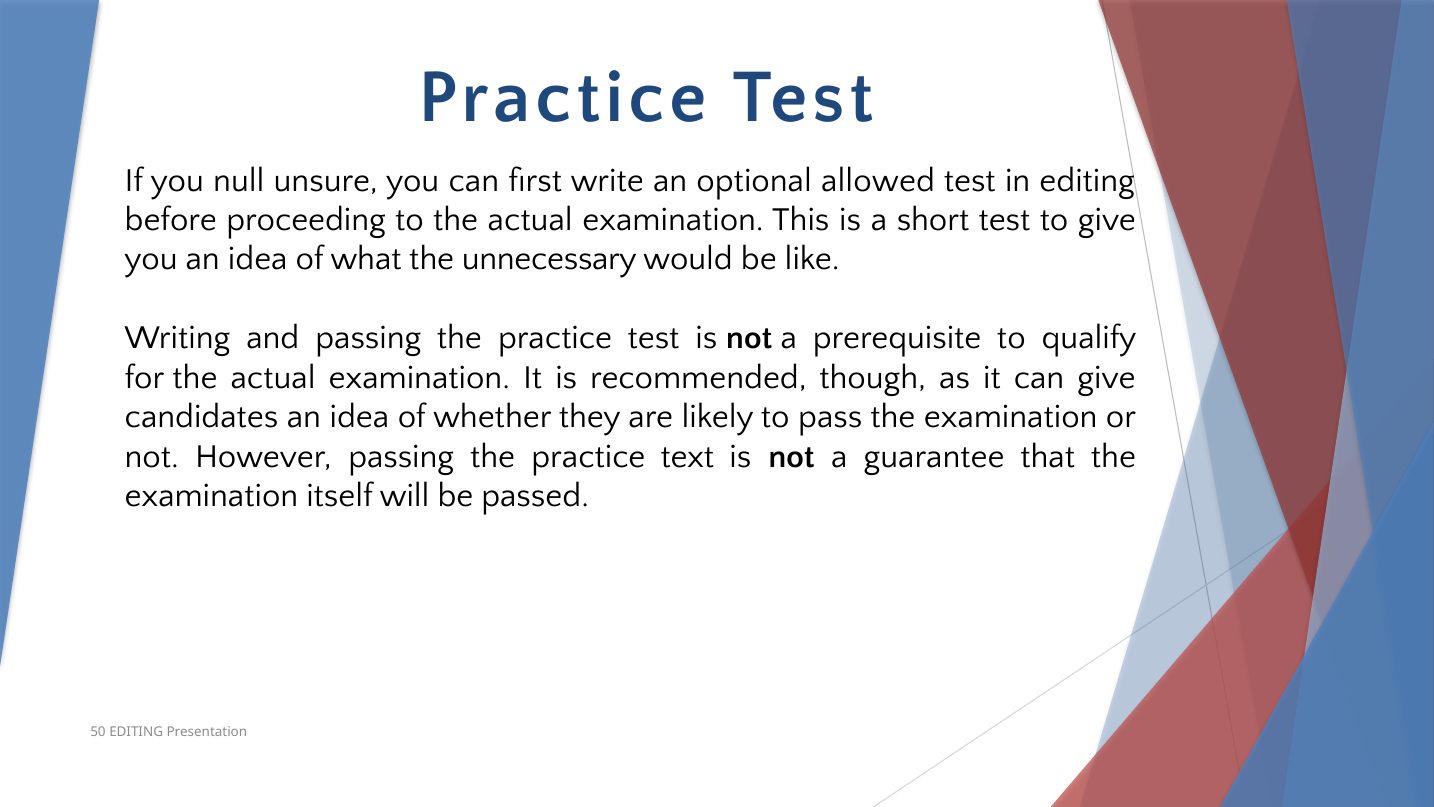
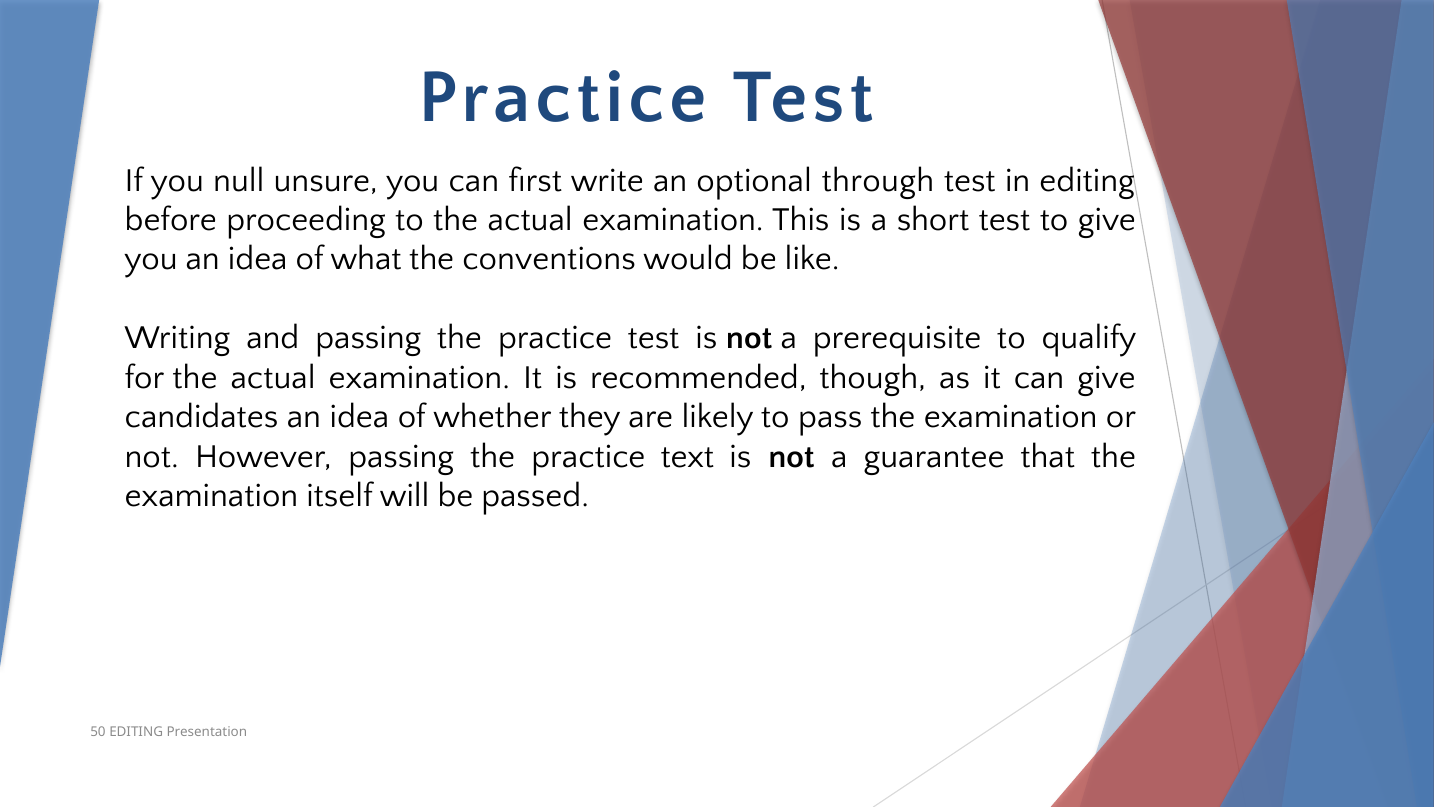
allowed: allowed -> through (878, 180)
unnecessary: unnecessary -> conventions (549, 259)
